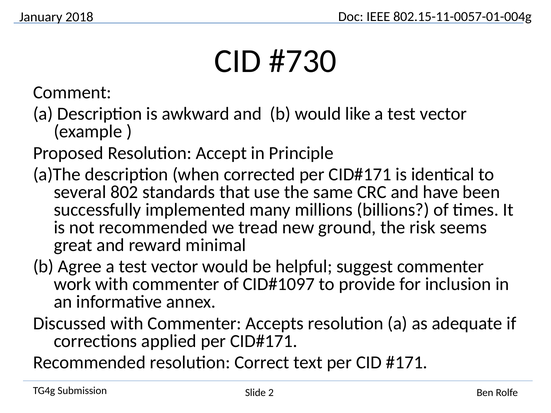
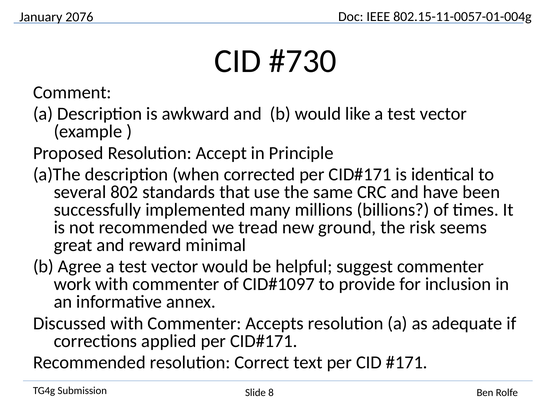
2018: 2018 -> 2076 (79, 17)
2: 2 -> 8 (271, 393)
